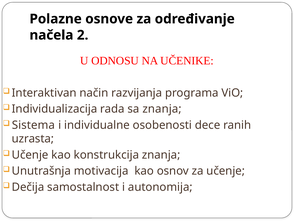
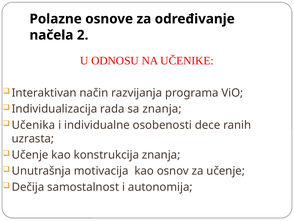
Sistema: Sistema -> Učenika (33, 125)
